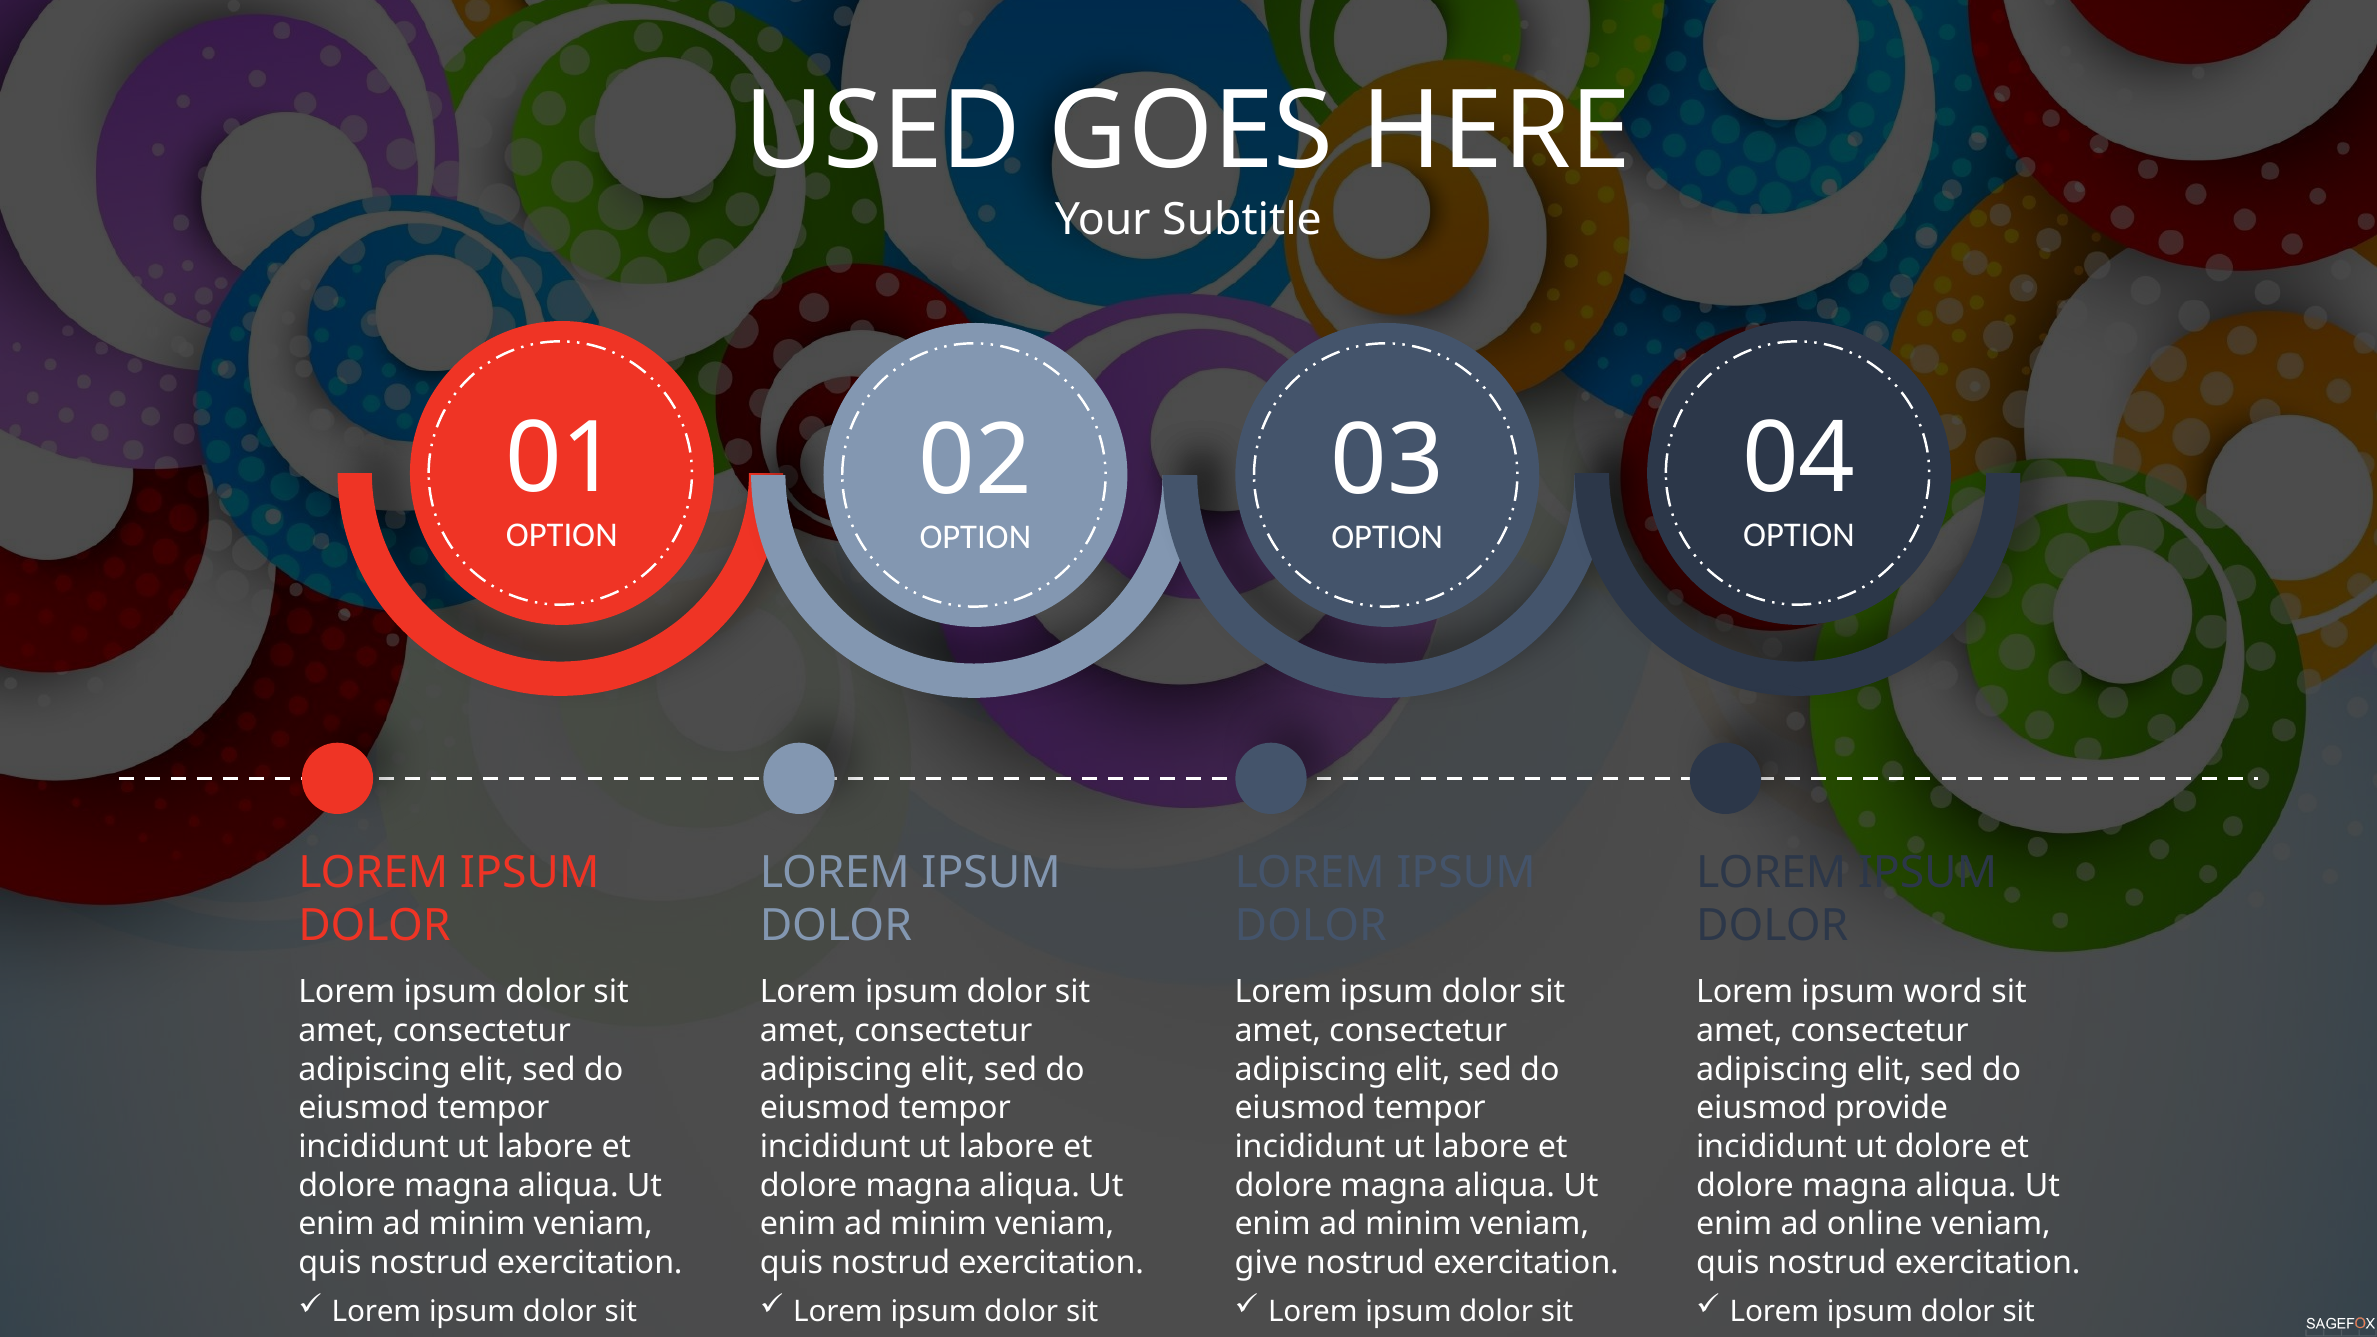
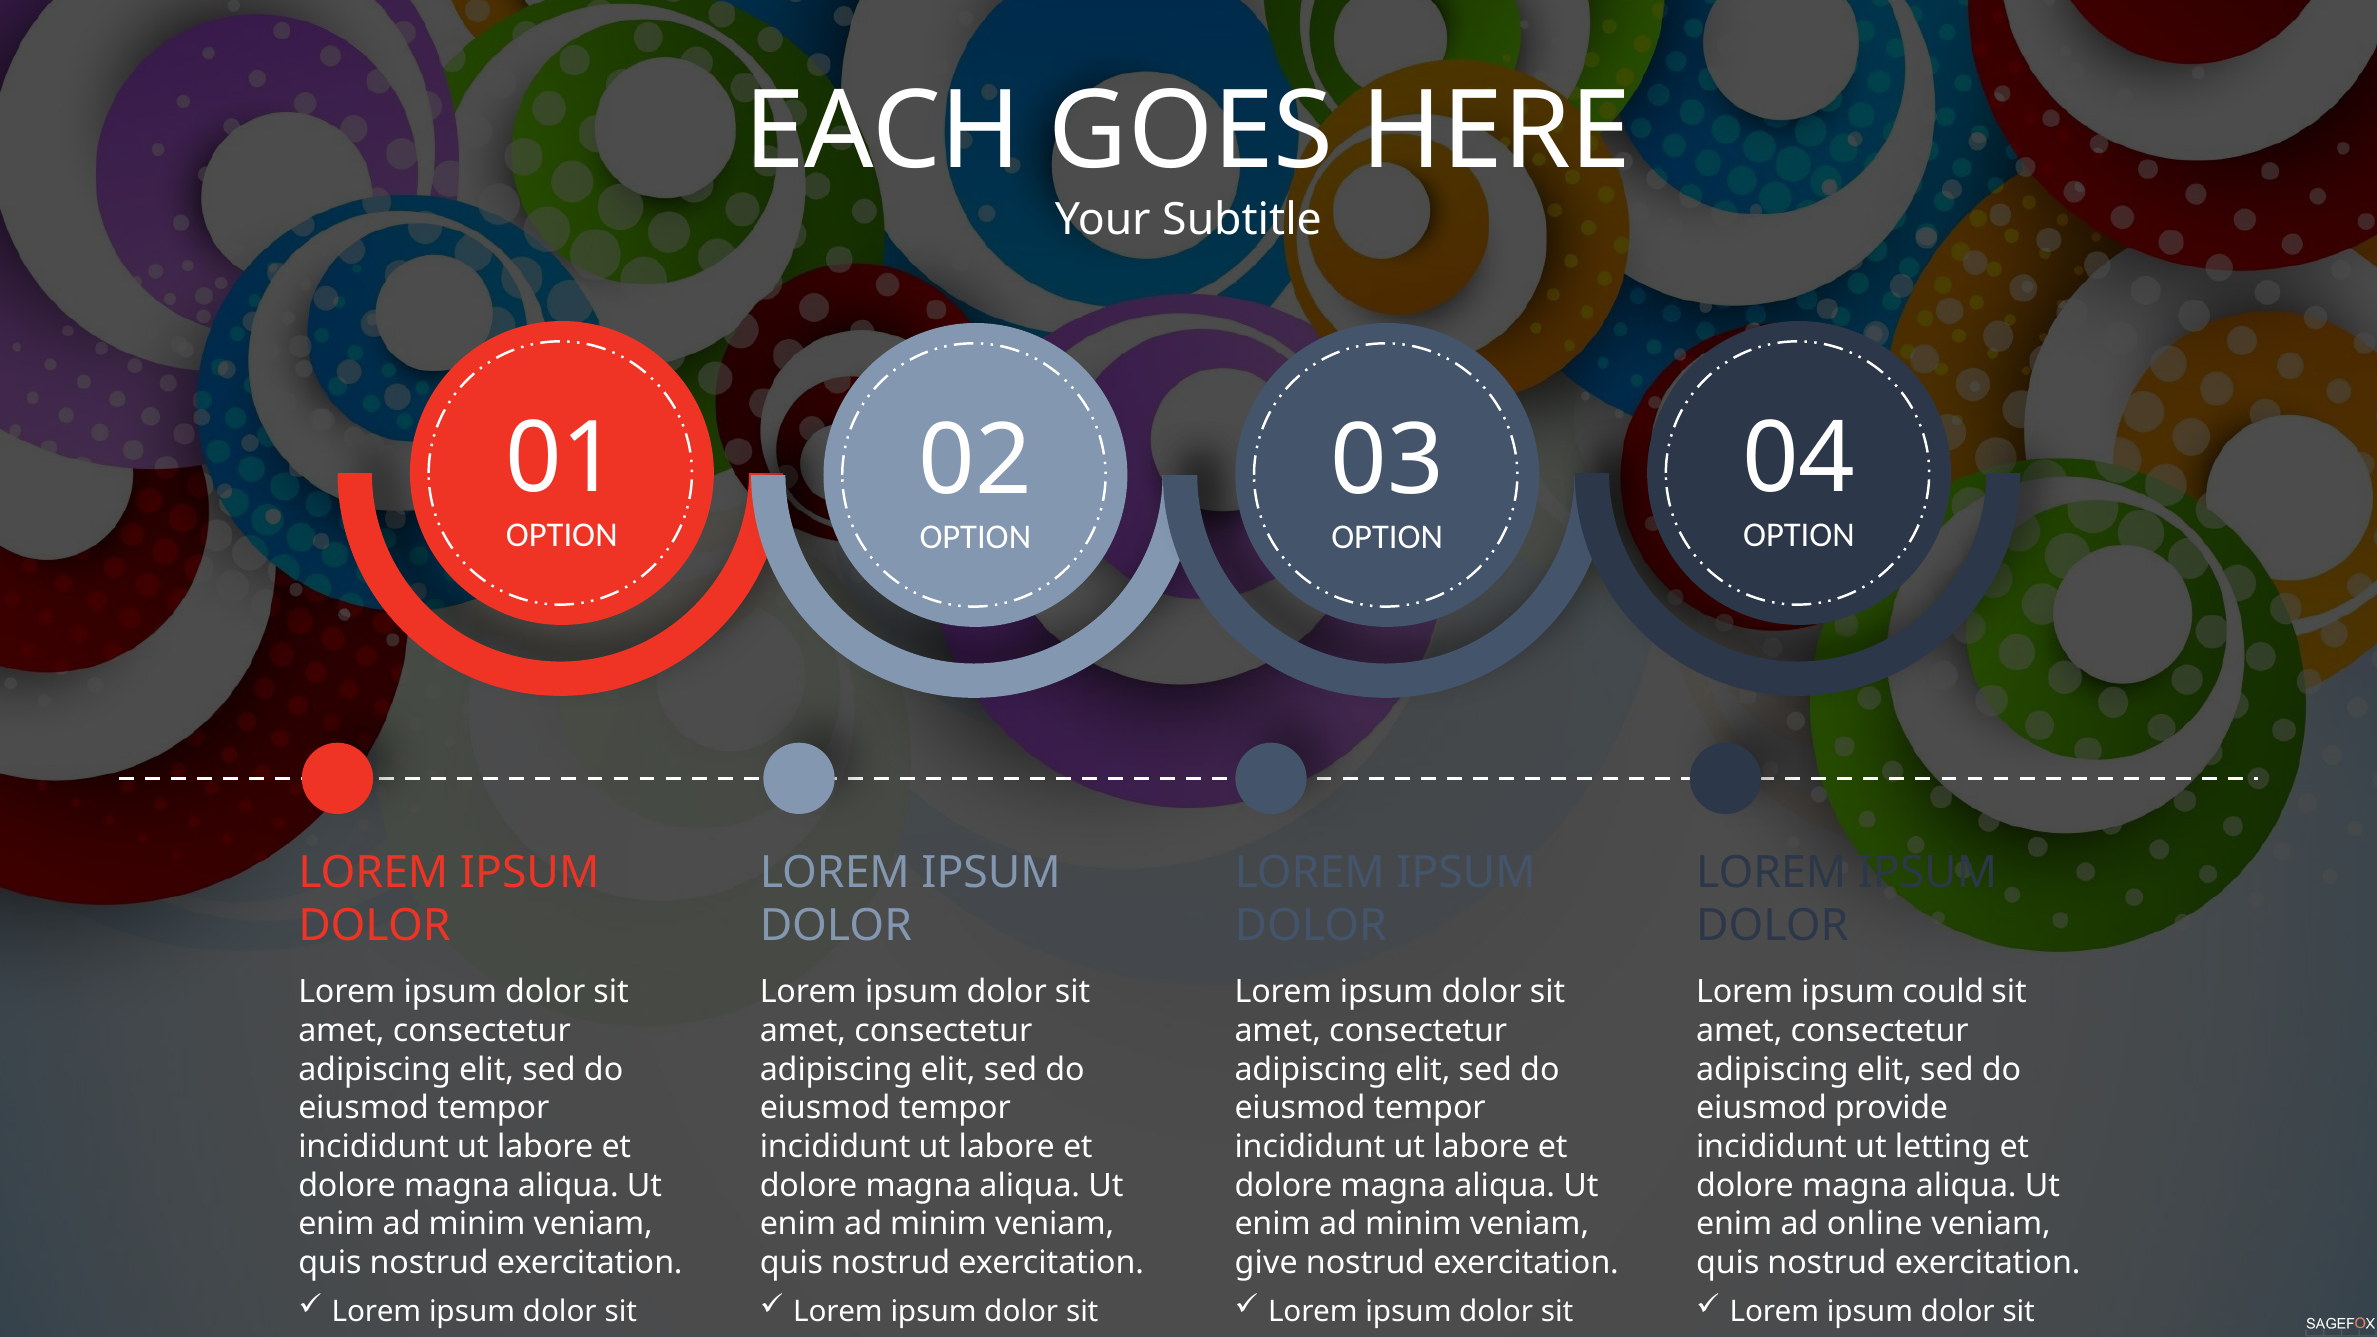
USED: USED -> EACH (883, 132)
word: word -> could (1943, 992)
ut dolore: dolore -> letting (1943, 1147)
